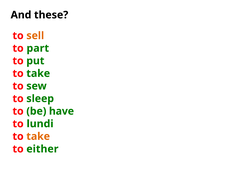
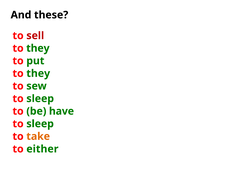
sell colour: orange -> red (35, 36)
part: part -> they (38, 48)
take: take -> they (38, 73)
lundi: lundi -> sleep (40, 124)
